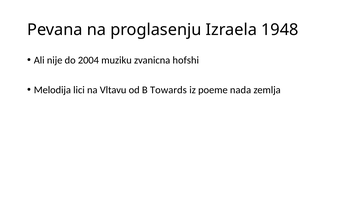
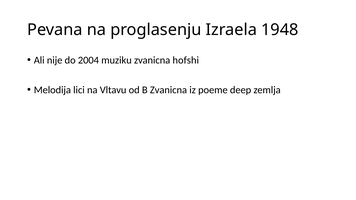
B Towards: Towards -> Zvanicna (168, 90)
nada: nada -> deep (241, 90)
